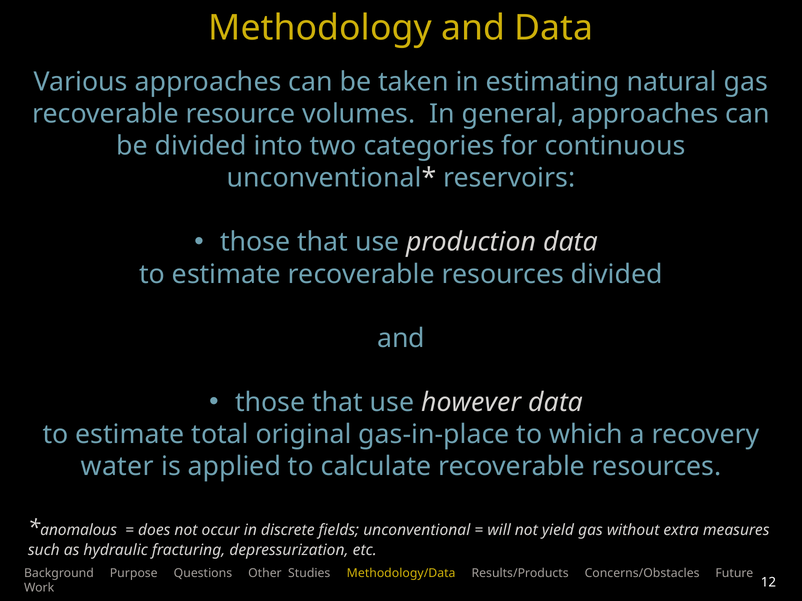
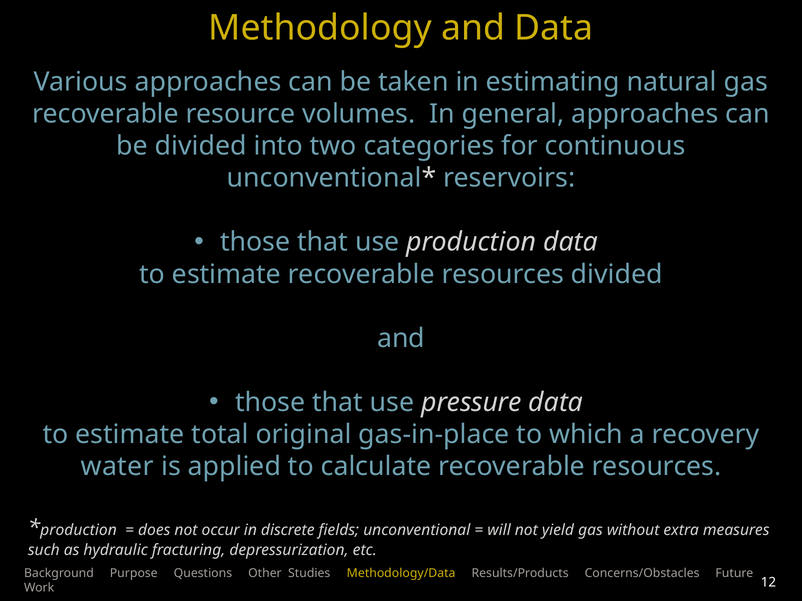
however: however -> pressure (471, 403)
anomalous: anomalous -> production (79, 530)
